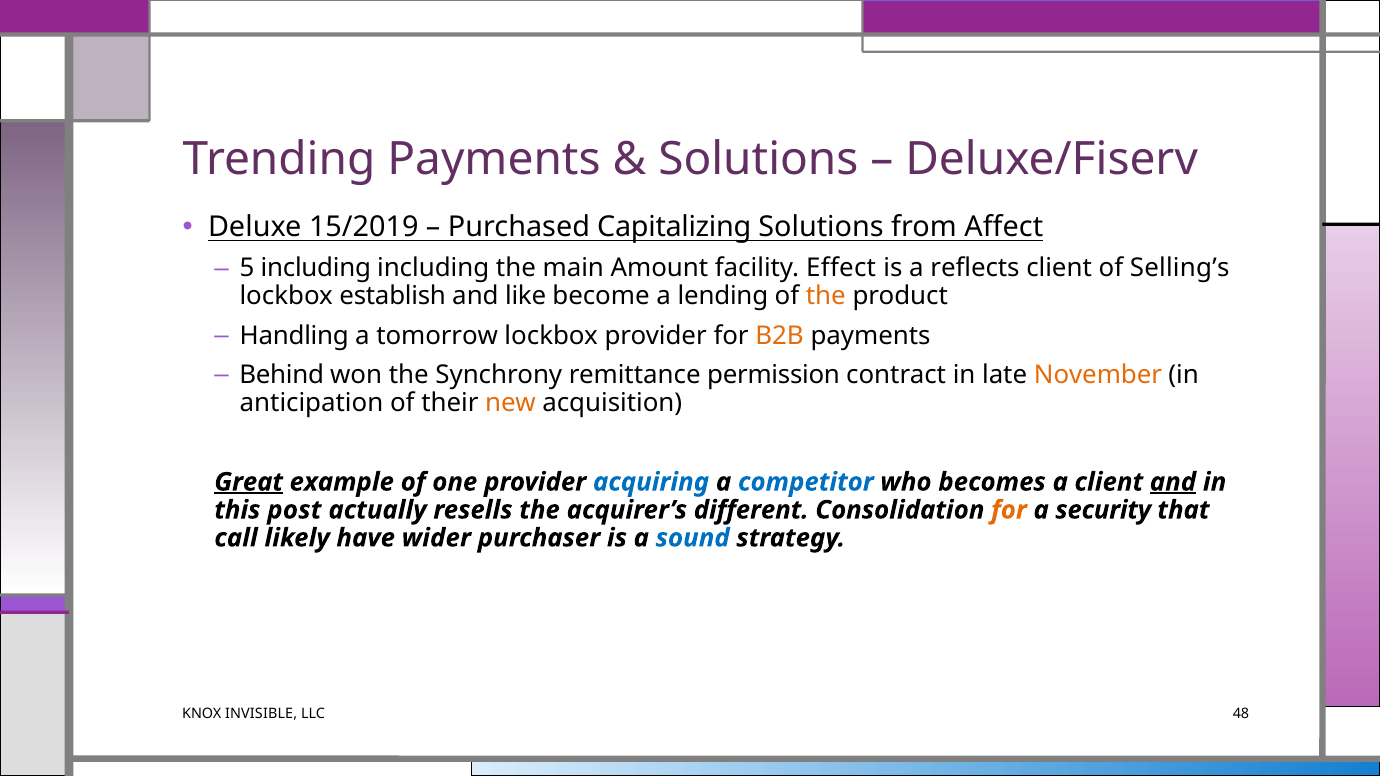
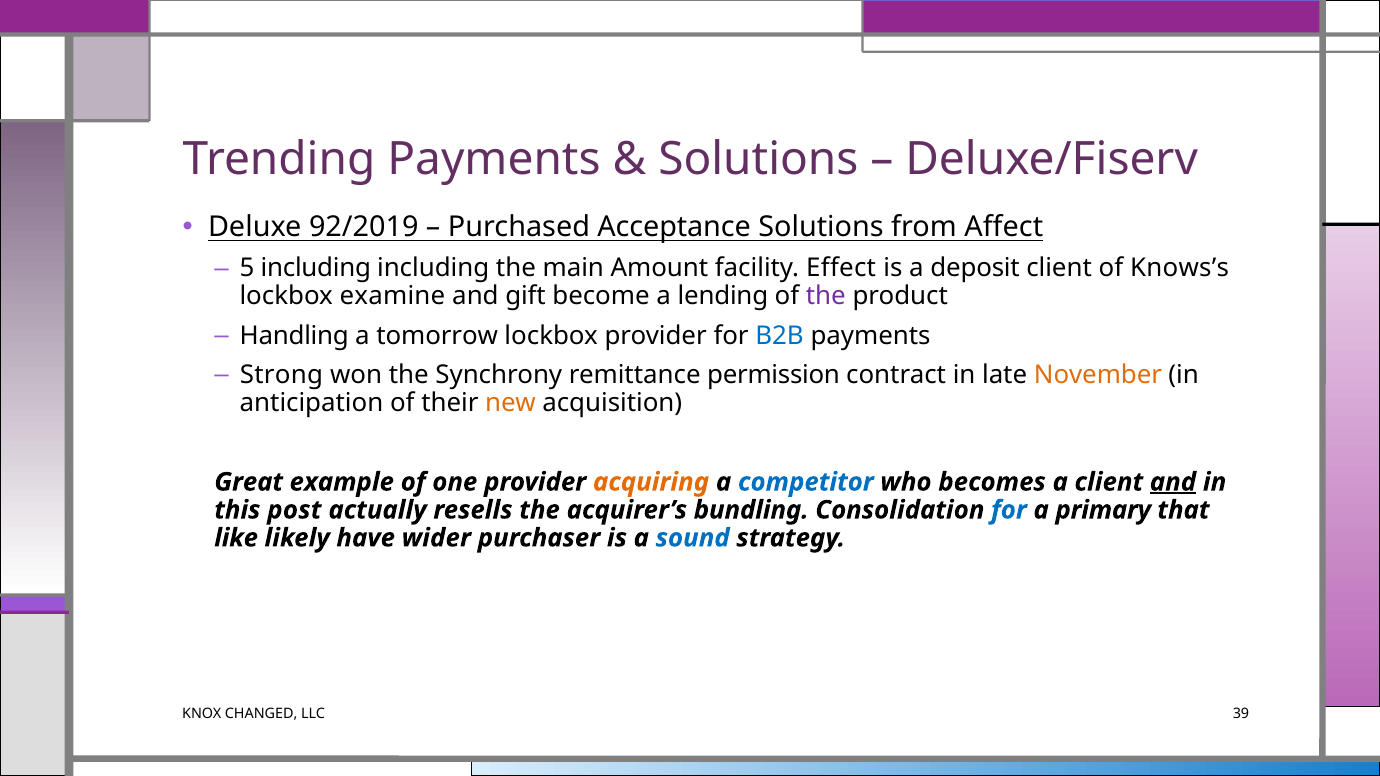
15/2019: 15/2019 -> 92/2019 (364, 228)
Capitalizing: Capitalizing -> Acceptance (674, 228)
reflects: reflects -> deposit (975, 269)
Selling’s: Selling’s -> Knows’s (1180, 269)
establish: establish -> examine (392, 297)
like: like -> gift (526, 297)
the colour: orange -> purple (826, 297)
B2B colour: orange -> blue (780, 336)
Behind: Behind -> Strong (281, 375)
Great underline: present -> none (249, 482)
acquiring colour: blue -> orange (651, 482)
different: different -> bundling (751, 510)
for colour: orange -> blue (1009, 510)
security: security -> primary (1103, 510)
call: call -> like (236, 538)
INVISIBLE: INVISIBLE -> CHANGED (261, 714)
48: 48 -> 39 (1241, 714)
